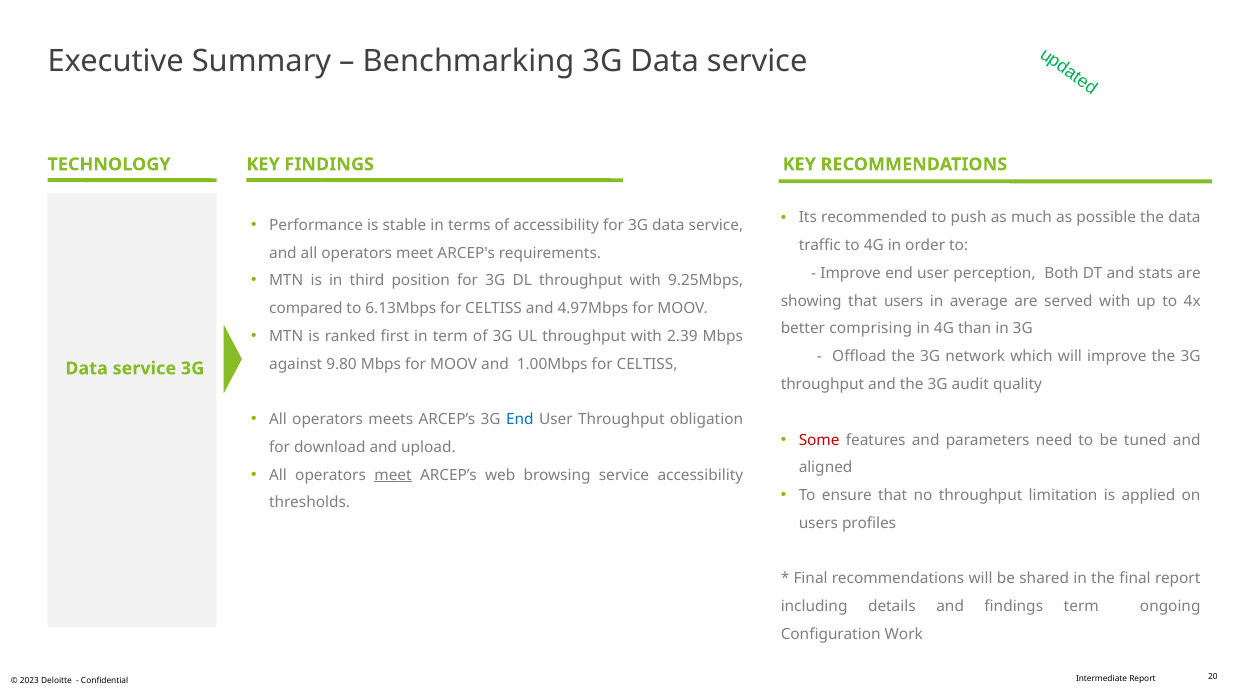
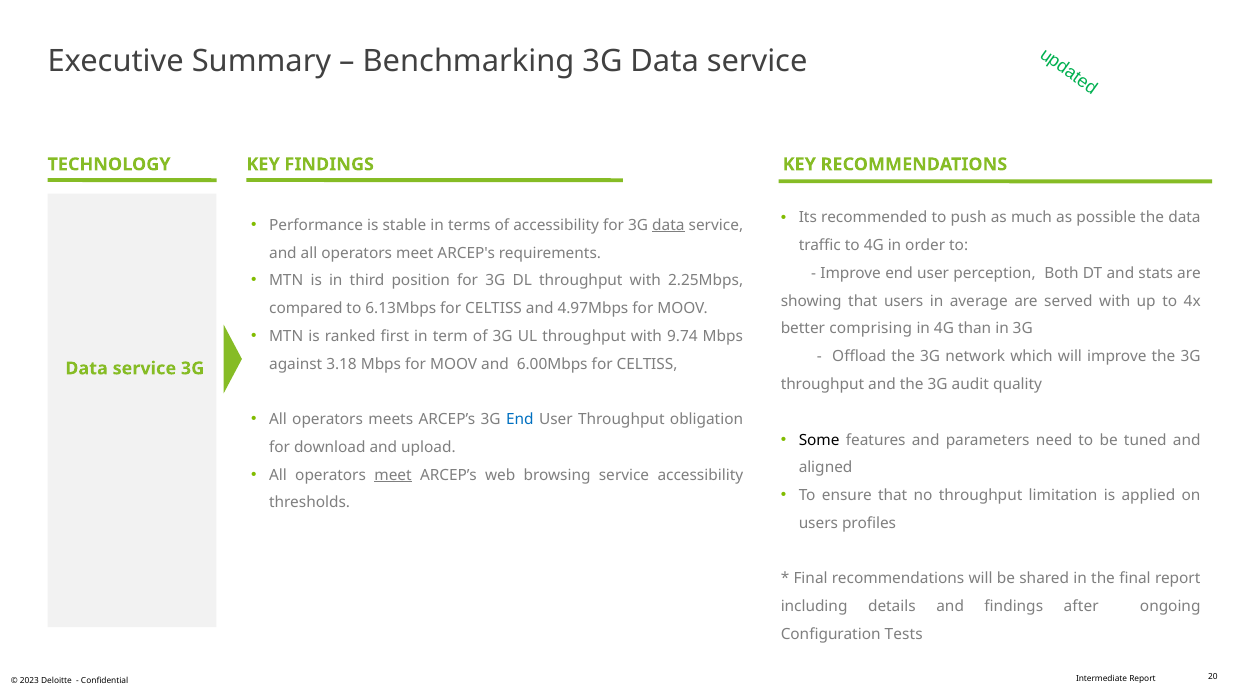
data underline: none -> present (668, 225)
9.25Mbps: 9.25Mbps -> 2.25Mbps (706, 281)
2.39: 2.39 -> 9.74 (682, 336)
9.80: 9.80 -> 3.18 (342, 364)
1.00Mbps: 1.00Mbps -> 6.00Mbps (552, 364)
Some colour: red -> black (819, 440)
findings term: term -> after (1081, 607)
Work: Work -> Tests (904, 634)
